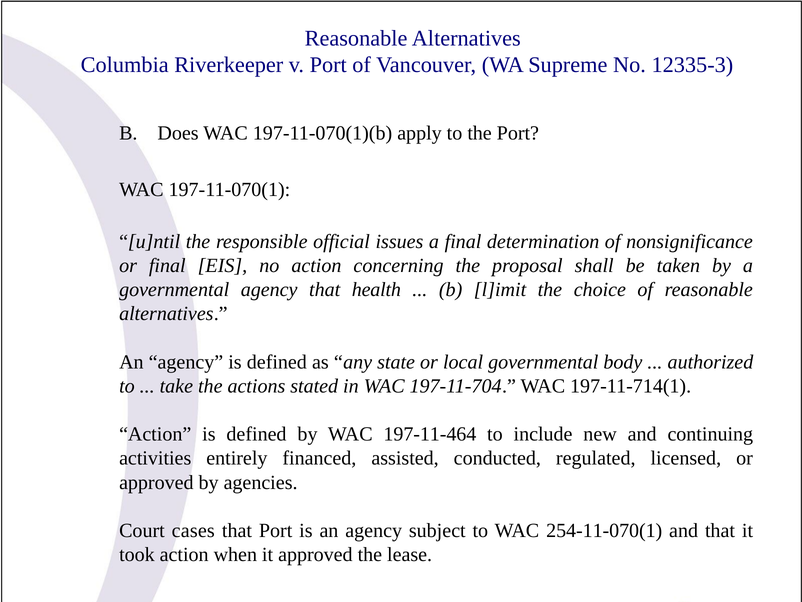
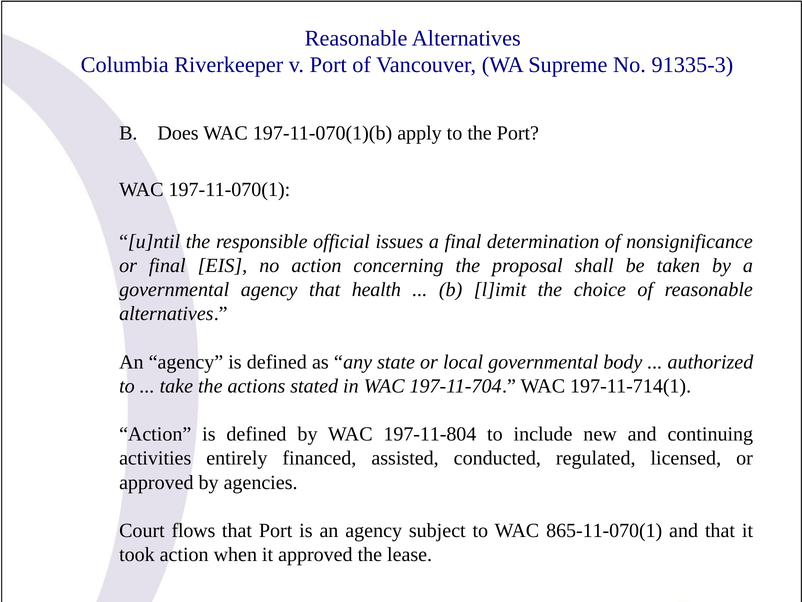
12335-3: 12335-3 -> 91335-3 (692, 65)
197-11-464: 197-11-464 -> 197-11-804 (430, 434)
cases: cases -> flows (193, 530)
254-11-070(1: 254-11-070(1 -> 865-11-070(1 (604, 530)
